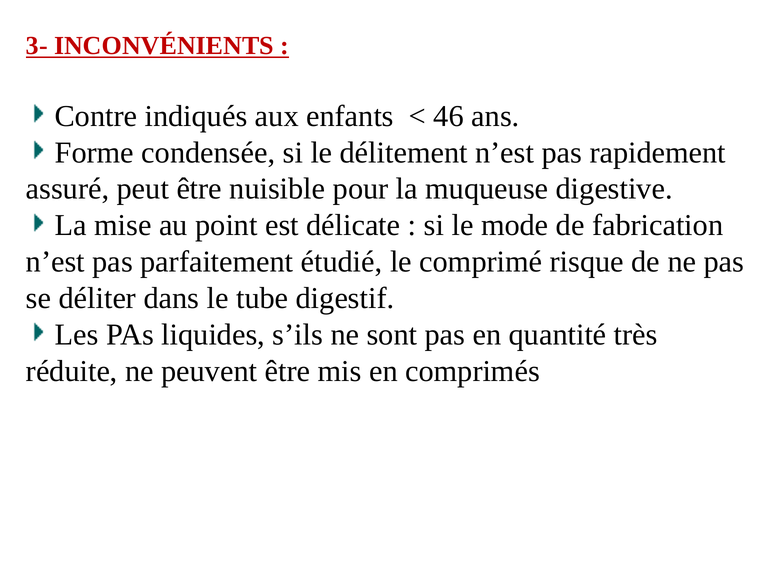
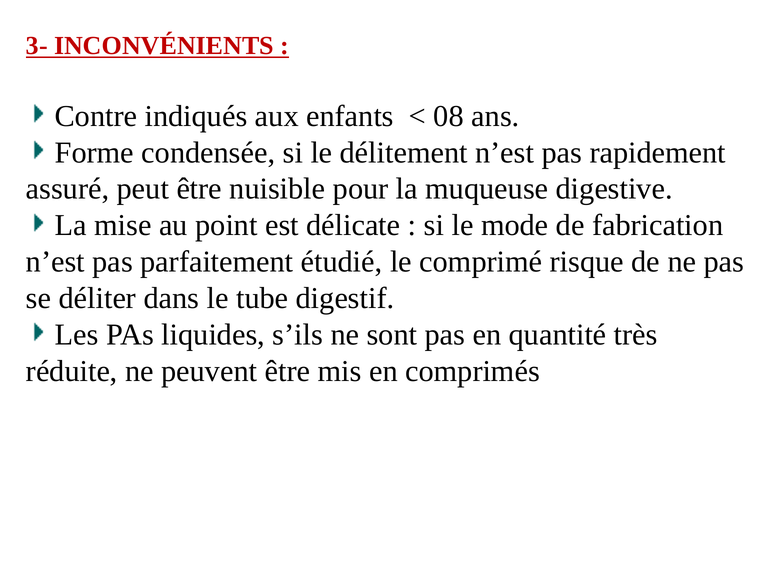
46: 46 -> 08 (449, 116)
